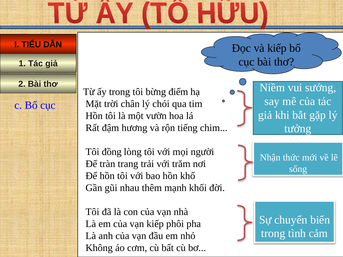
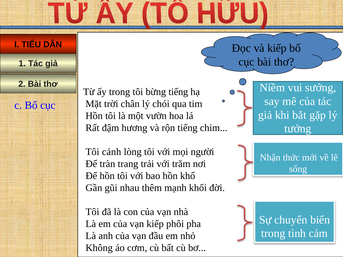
bừng điểm: điểm -> tiếng (178, 92)
đồng: đồng -> cảnh (112, 152)
